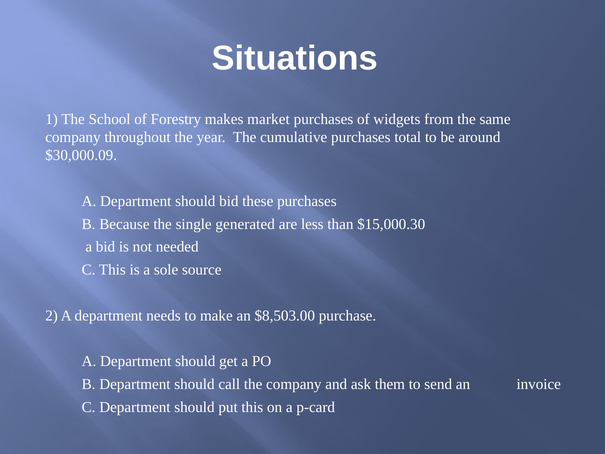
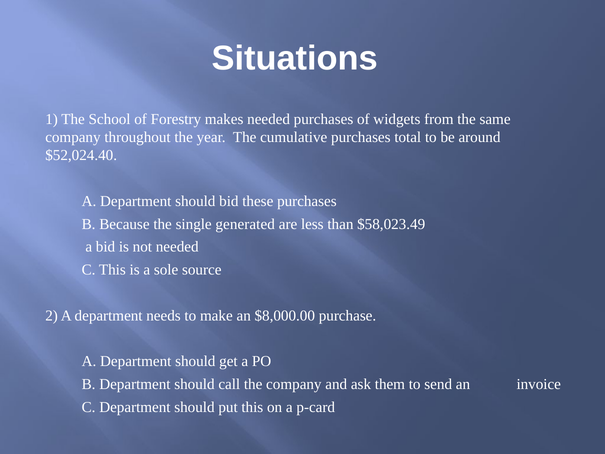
makes market: market -> needed (269, 119)
$30,000.09: $30,000.09 -> $52,024.40 (81, 155)
$15,000.30: $15,000.30 -> $58,023.49 (391, 224)
$8,503.00: $8,503.00 -> $8,000.00 (285, 315)
